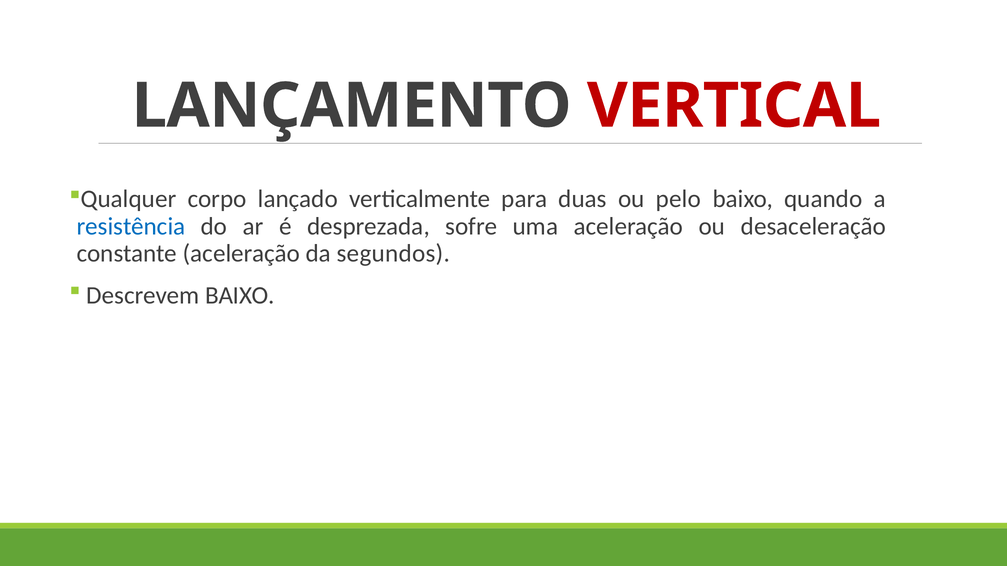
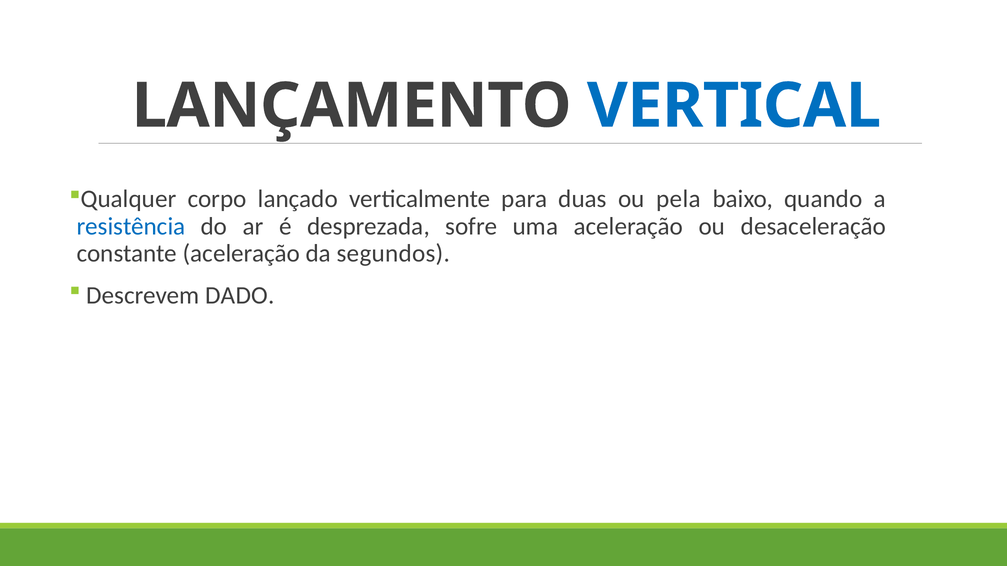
VERTICAL colour: red -> blue (734, 106)
pelo: pelo -> pela (679, 199)
Descrevem BAIXO: BAIXO -> DADO (240, 295)
